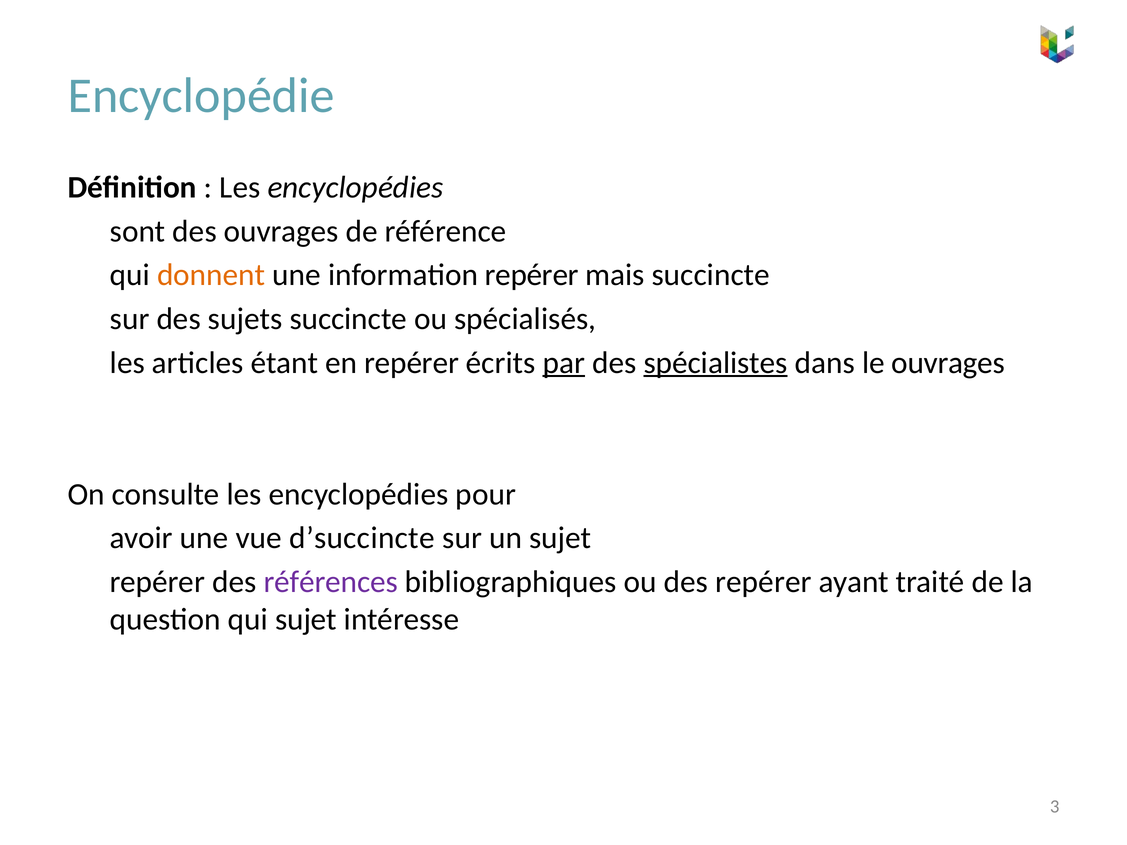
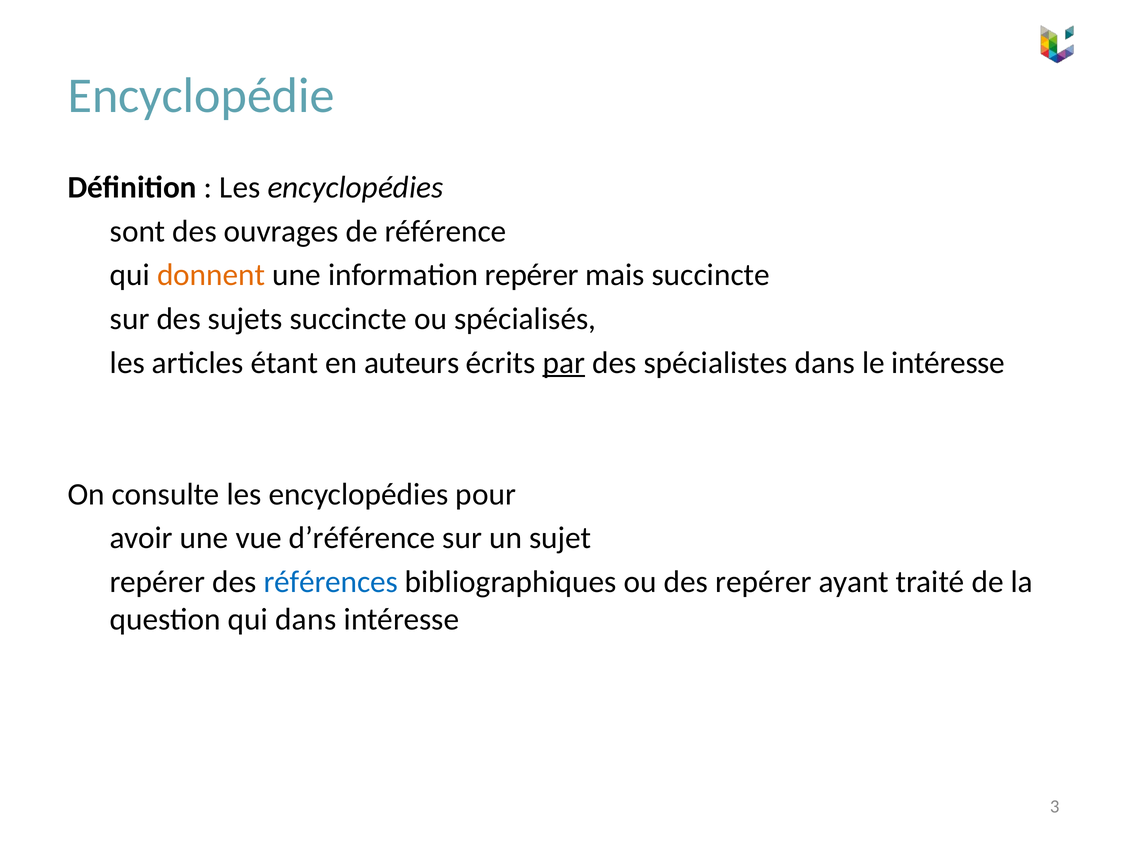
en repérer: repérer -> auteurs (412, 363)
spécialistes underline: present -> none (716, 363)
le ouvrages: ouvrages -> intéresse (948, 363)
d’succincte: d’succincte -> d’référence (362, 538)
références colour: purple -> blue (331, 582)
qui sujet: sujet -> dans (306, 620)
